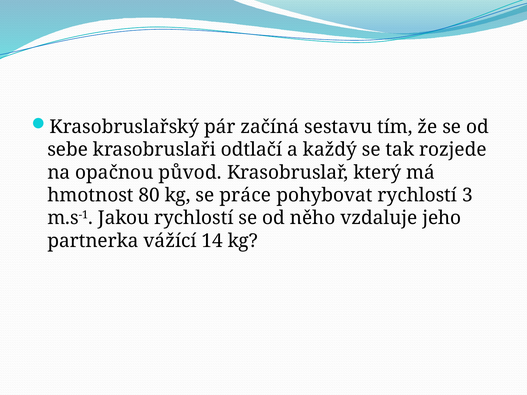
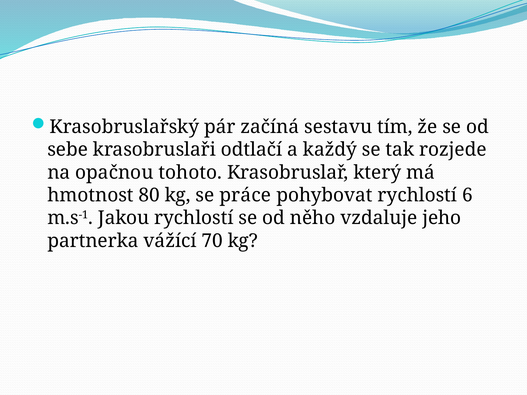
původ: původ -> tohoto (190, 173)
3: 3 -> 6 (467, 195)
14: 14 -> 70 (212, 241)
